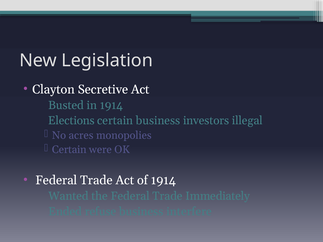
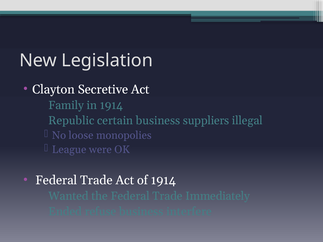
Busted: Busted -> Family (66, 105)
Elections: Elections -> Republic (71, 121)
investors: investors -> suppliers (206, 121)
acres: acres -> loose (81, 135)
Certain: Certain -> League (69, 150)
